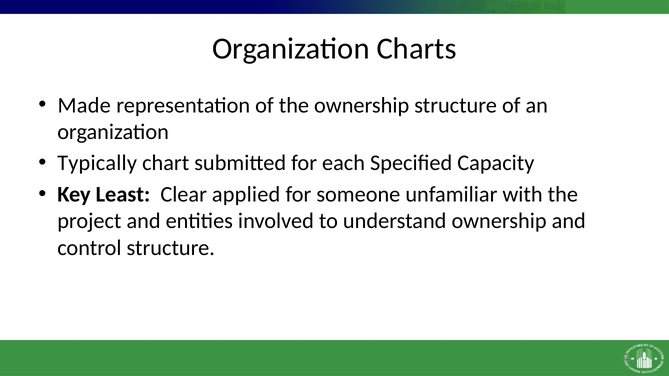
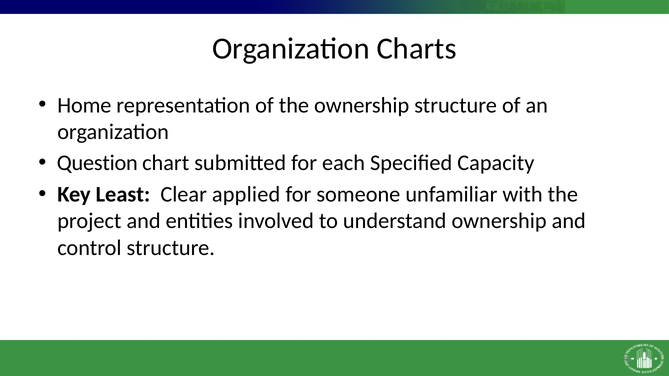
Made: Made -> Home (84, 105)
Typically: Typically -> Question (97, 163)
